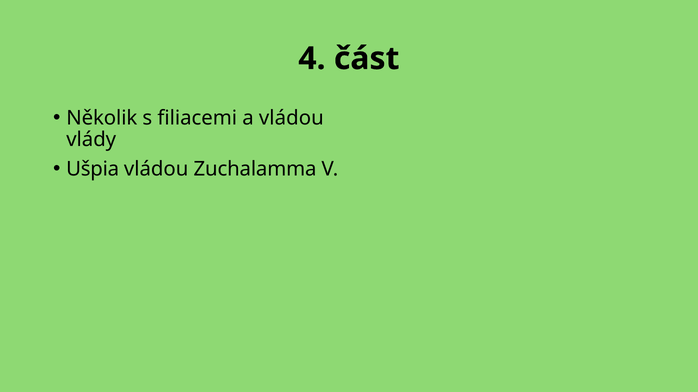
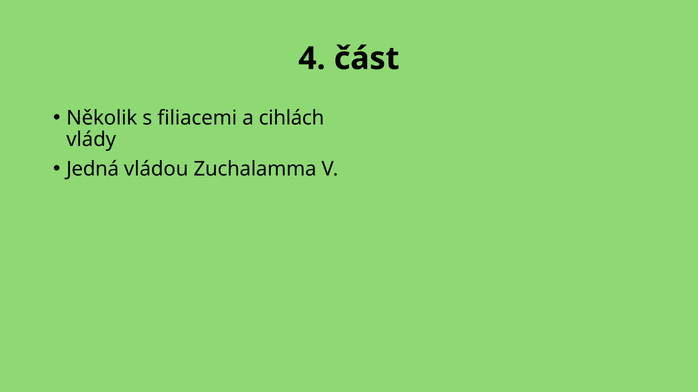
a vládou: vládou -> cihlách (292, 118)
Ušpia: Ušpia -> Jedná (93, 169)
